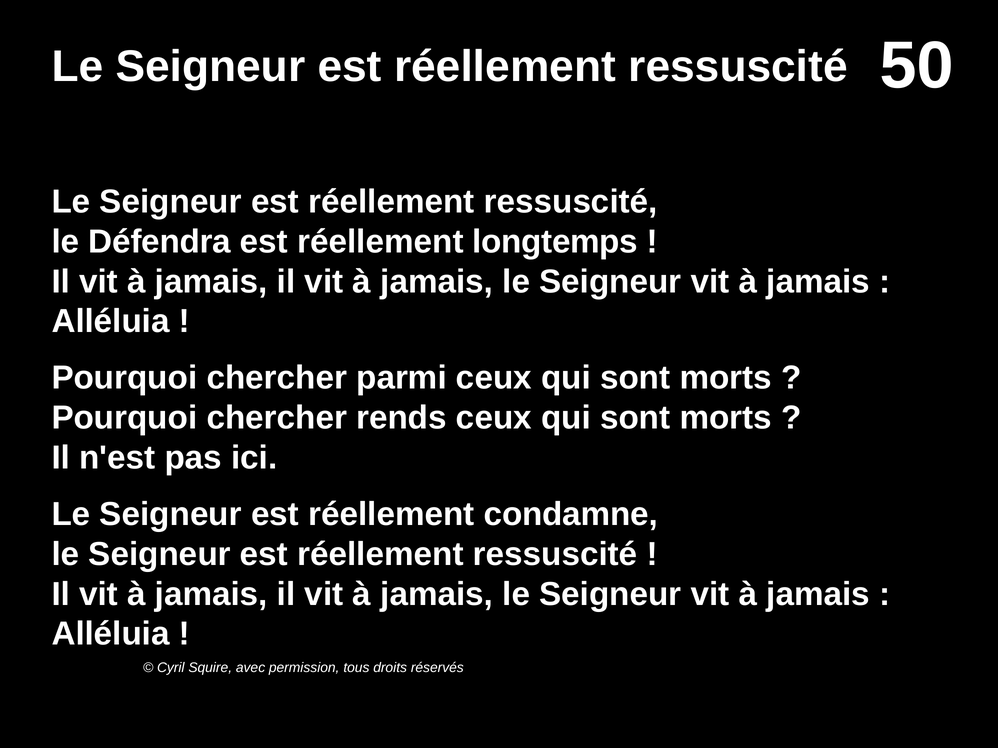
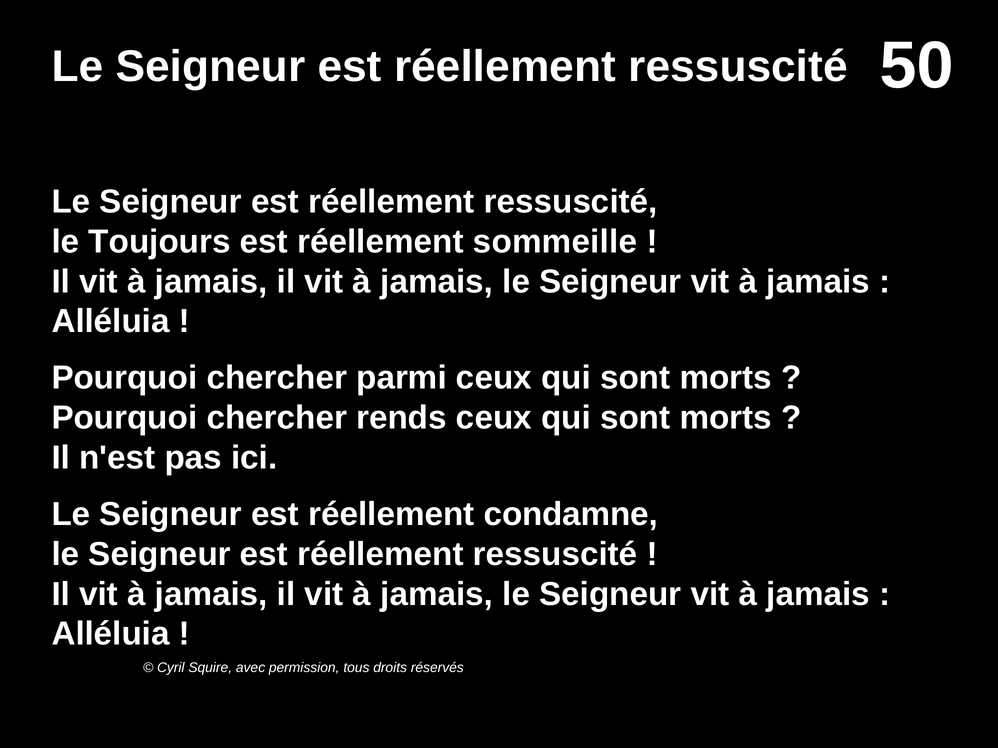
Défendra: Défendra -> Toujours (160, 242)
longtemps: longtemps -> sommeille (555, 242)
